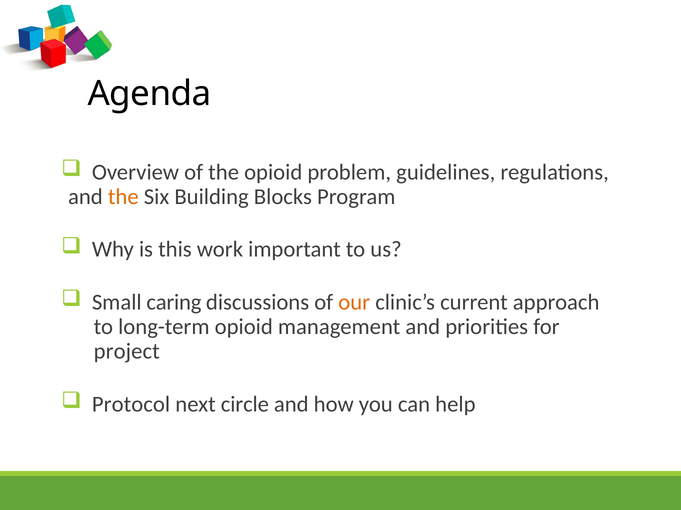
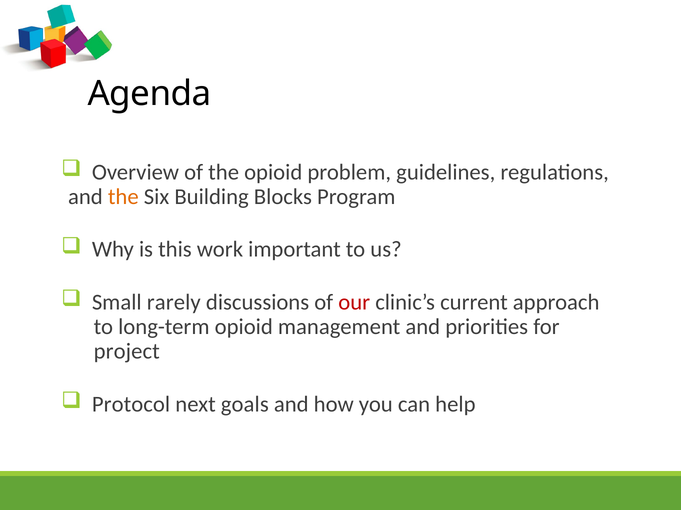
caring: caring -> rarely (174, 303)
our colour: orange -> red (354, 303)
circle: circle -> goals (245, 405)
